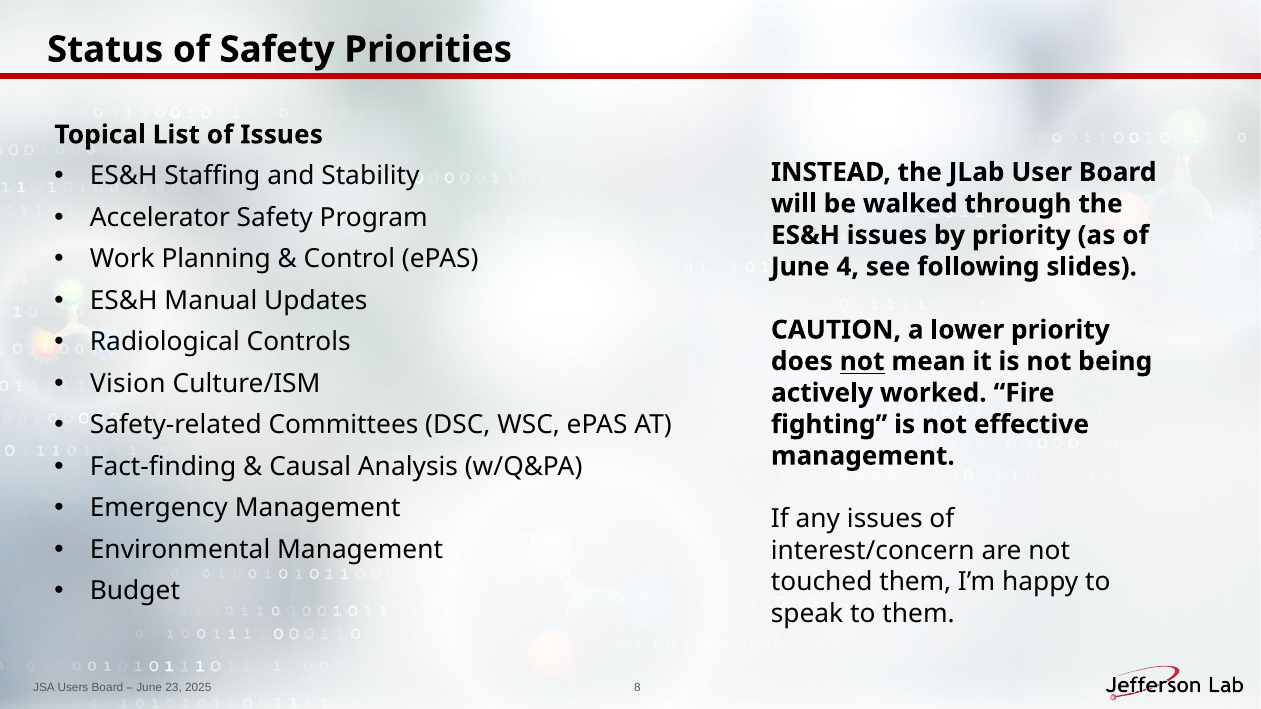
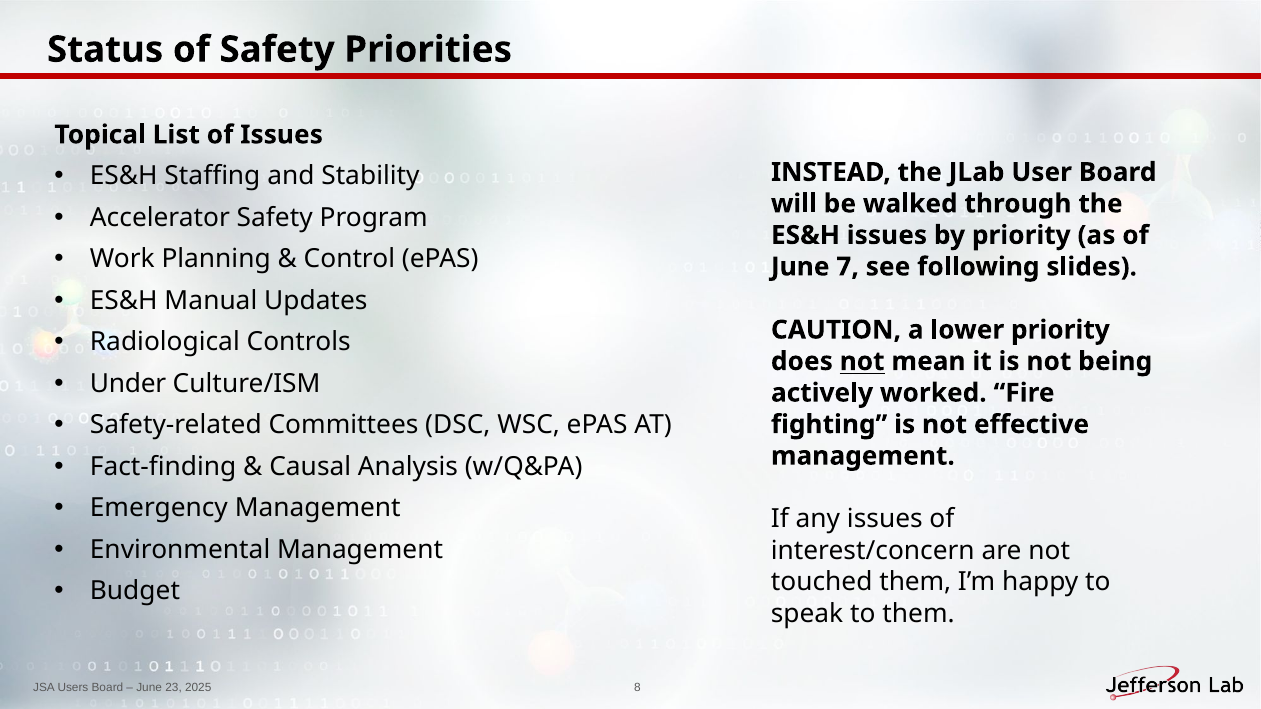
4: 4 -> 7 (848, 267)
Vision: Vision -> Under (128, 384)
